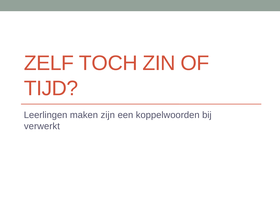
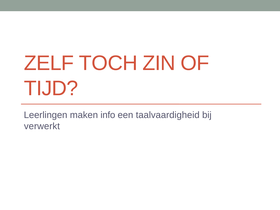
zijn: zijn -> info (108, 115)
koppelwoorden: koppelwoorden -> taalvaardigheid (168, 115)
